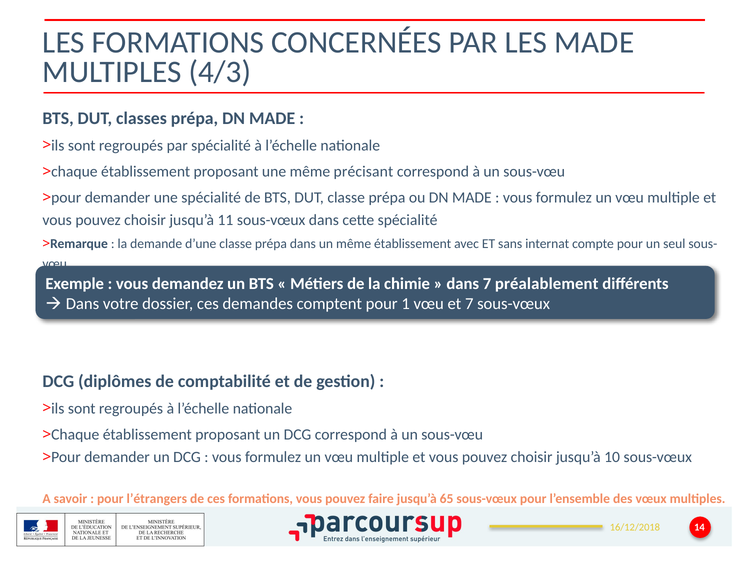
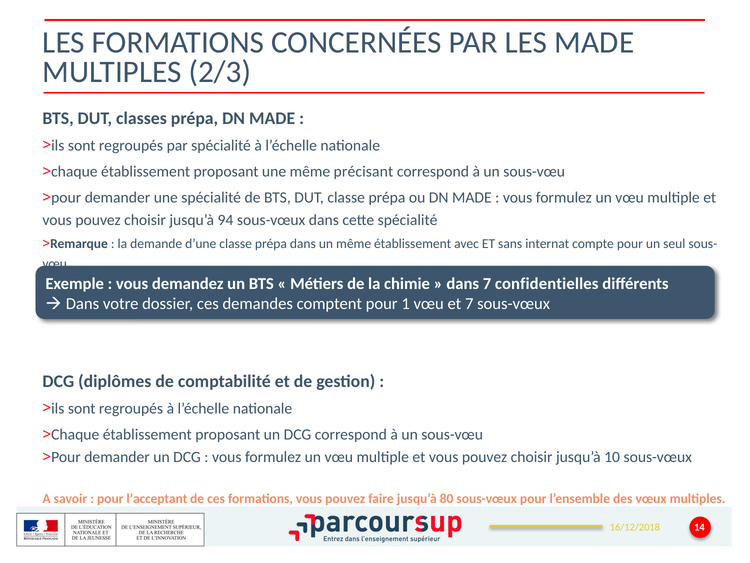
4/3: 4/3 -> 2/3 (220, 72)
11: 11 -> 94 (225, 220)
préalablement: préalablement -> confidentielles (547, 283)
l’étrangers: l’étrangers -> l’acceptant (157, 498)
65: 65 -> 80 (447, 498)
